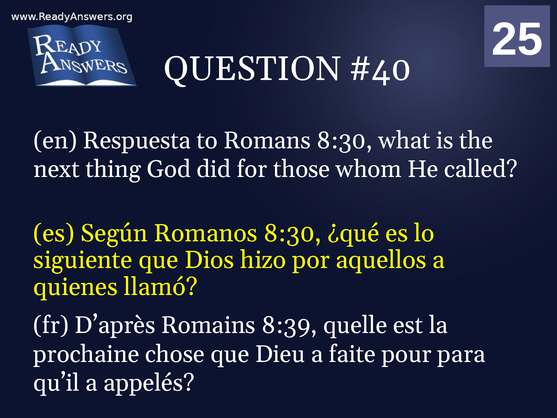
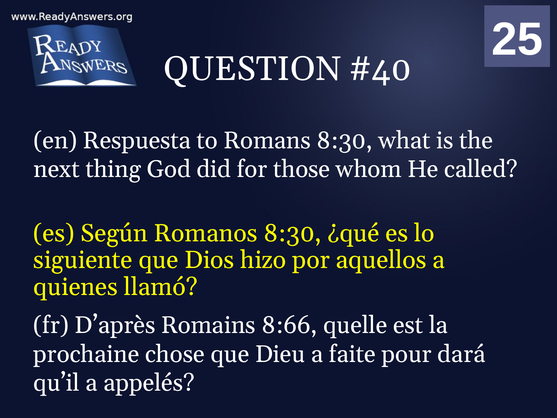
8:39: 8:39 -> 8:66 (289, 325)
para: para -> dará (461, 354)
